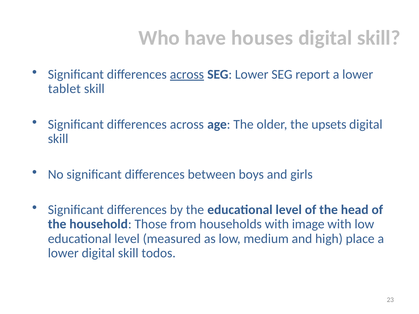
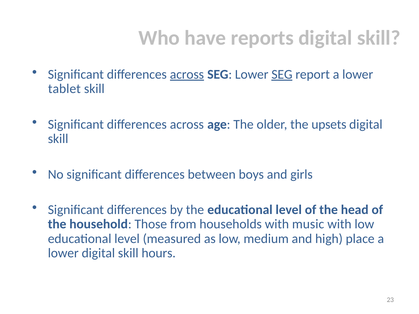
houses: houses -> reports (262, 38)
SEG underline: none -> present (282, 74)
image: image -> music (308, 224)
todos: todos -> hours (159, 253)
